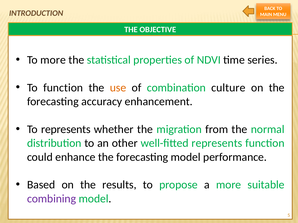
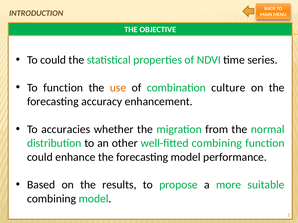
To more: more -> could (53, 60)
To represents: represents -> accuracies (66, 130)
well-fitted represents: represents -> combining (217, 143)
combining colour: purple -> black (52, 199)
